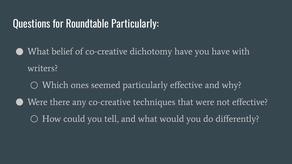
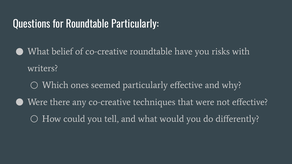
co-creative dichotomy: dichotomy -> roundtable (151, 52)
you have: have -> risks (221, 52)
